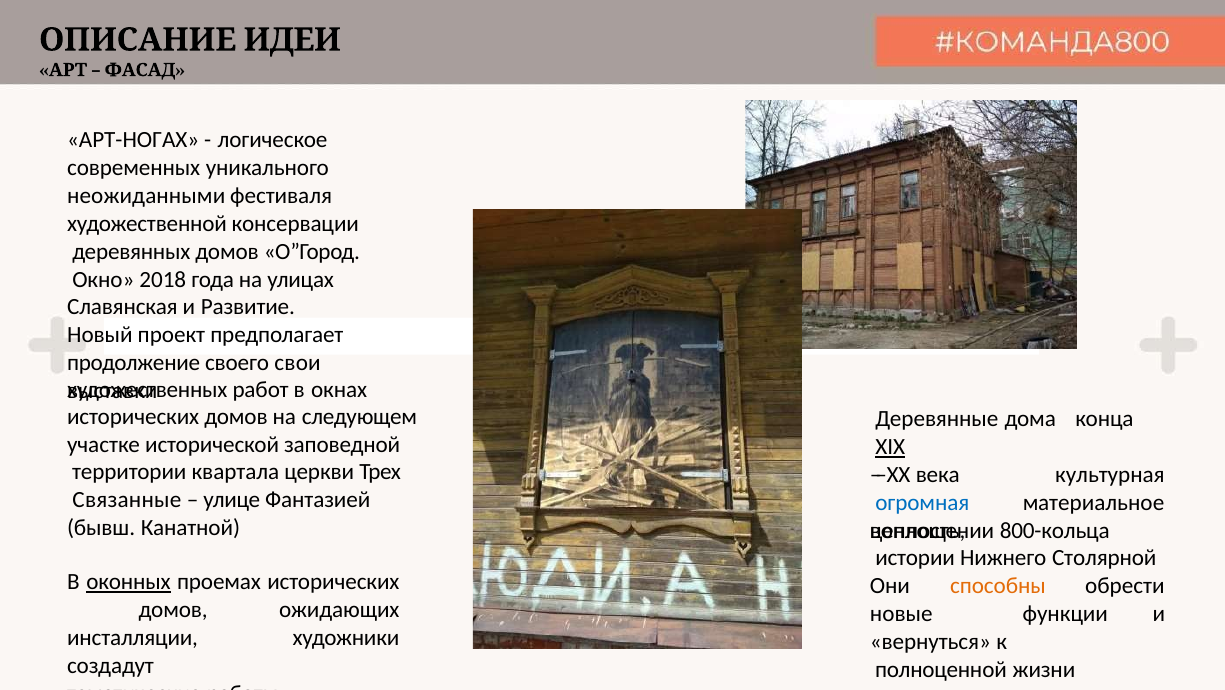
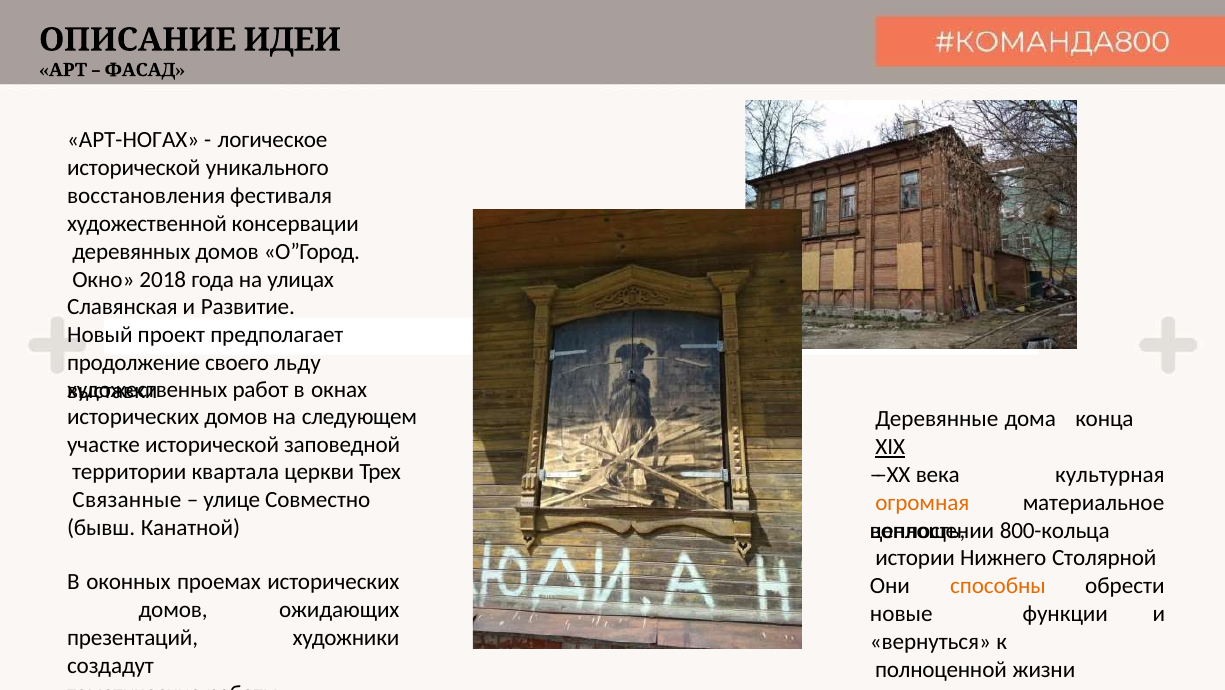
современных: современных -> исторической (134, 168)
неожиданными: неожиданными -> восстановления (146, 196)
свои: свои -> льду (298, 363)
Фантазией: Фантазией -> Совместно (318, 500)
огромная colour: blue -> orange (922, 502)
оконных underline: present -> none (129, 582)
инсталляции: инсталляции -> презентаций (133, 637)
